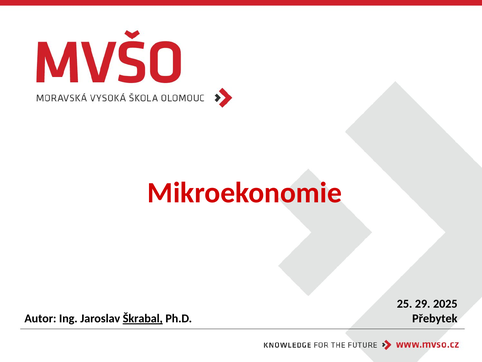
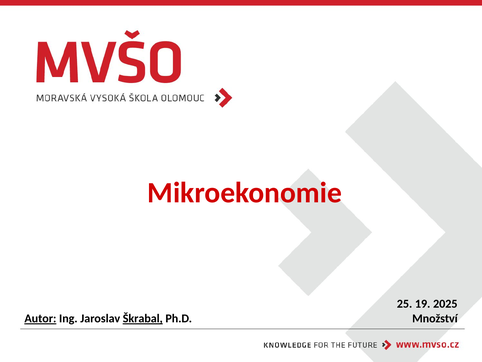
29: 29 -> 19 (423, 303)
Přebytek: Přebytek -> Množství (435, 318)
Autor underline: none -> present (40, 318)
